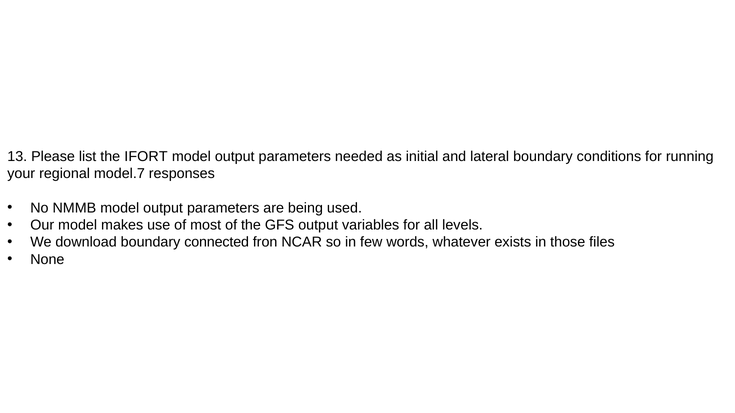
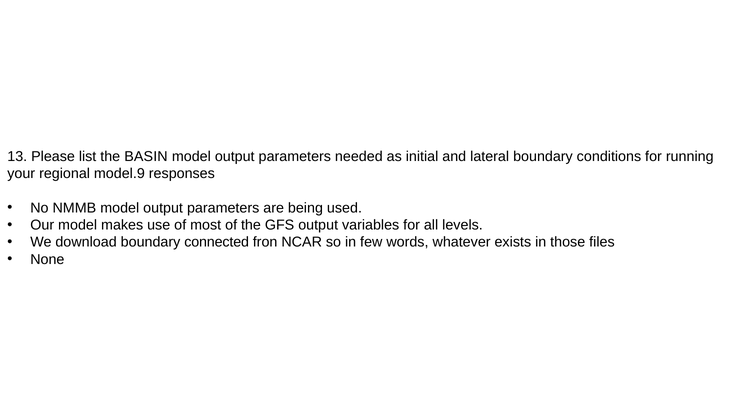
IFORT: IFORT -> BASIN (146, 157)
model.7: model.7 -> model.9 (119, 174)
